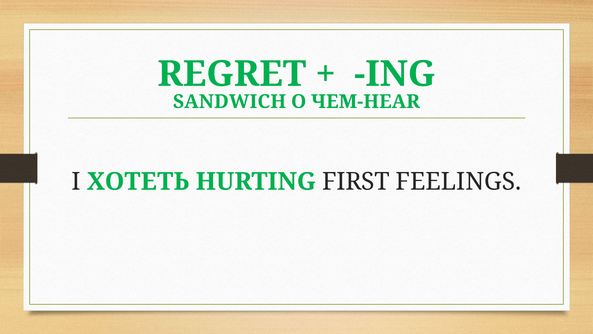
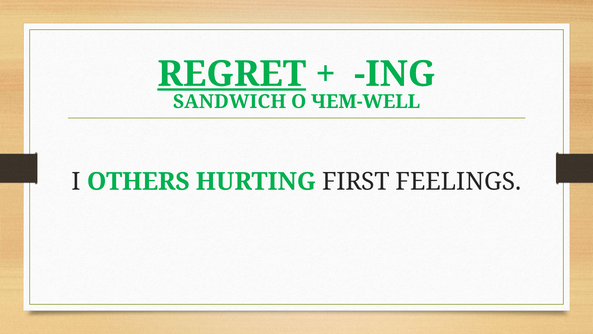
REGRET underline: none -> present (232, 74)
ЧЕМ-HEAR: ЧЕМ-HEAR -> ЧЕМ-WELL (366, 102)
ХОТЕТЬ: ХОТЕТЬ -> OTHERS (138, 181)
